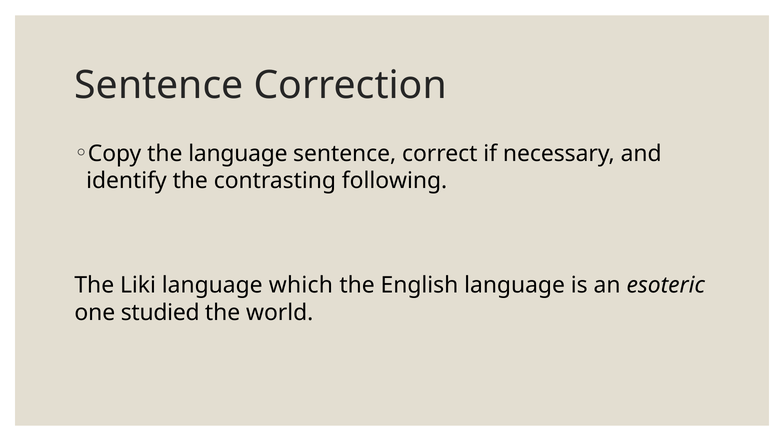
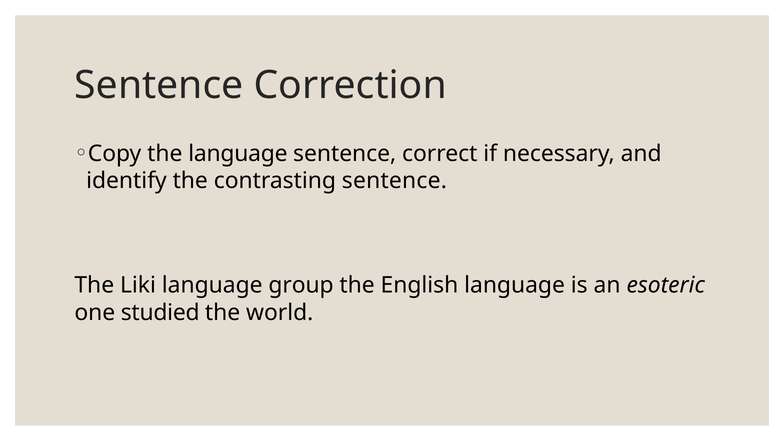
contrasting following: following -> sentence (394, 181)
which: which -> group (301, 285)
